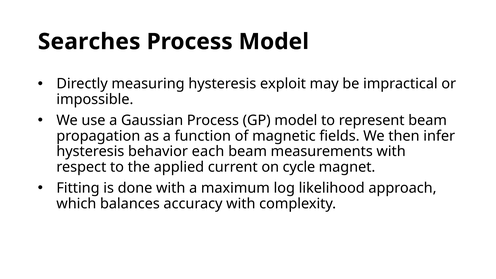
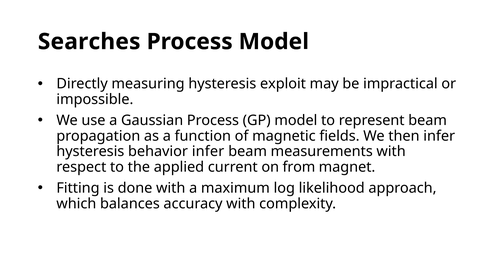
behavior each: each -> infer (208, 152)
cycle: cycle -> from (299, 167)
